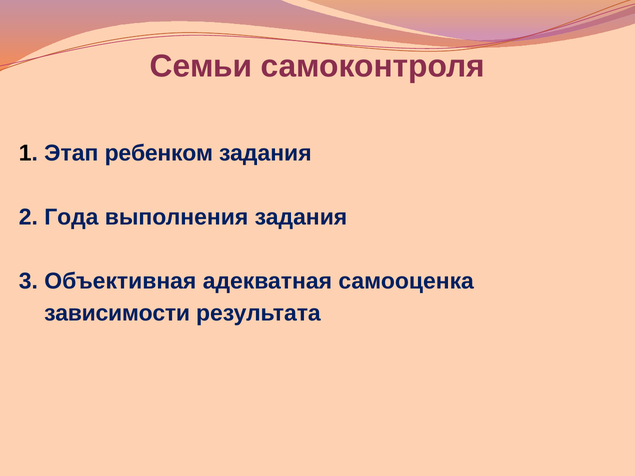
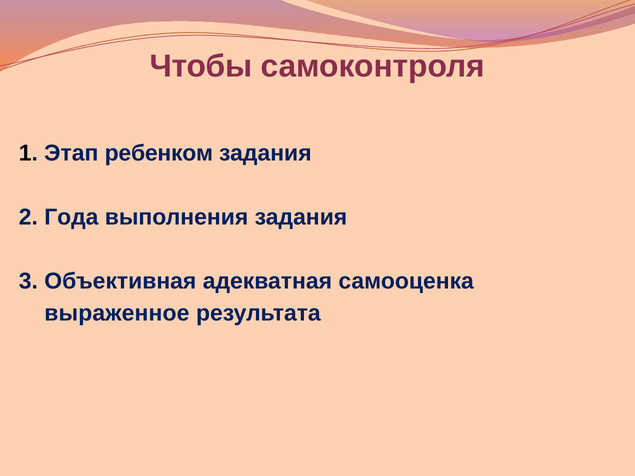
Семьи: Семьи -> Чтобы (201, 66)
зависимости: зависимости -> выраженное (117, 313)
